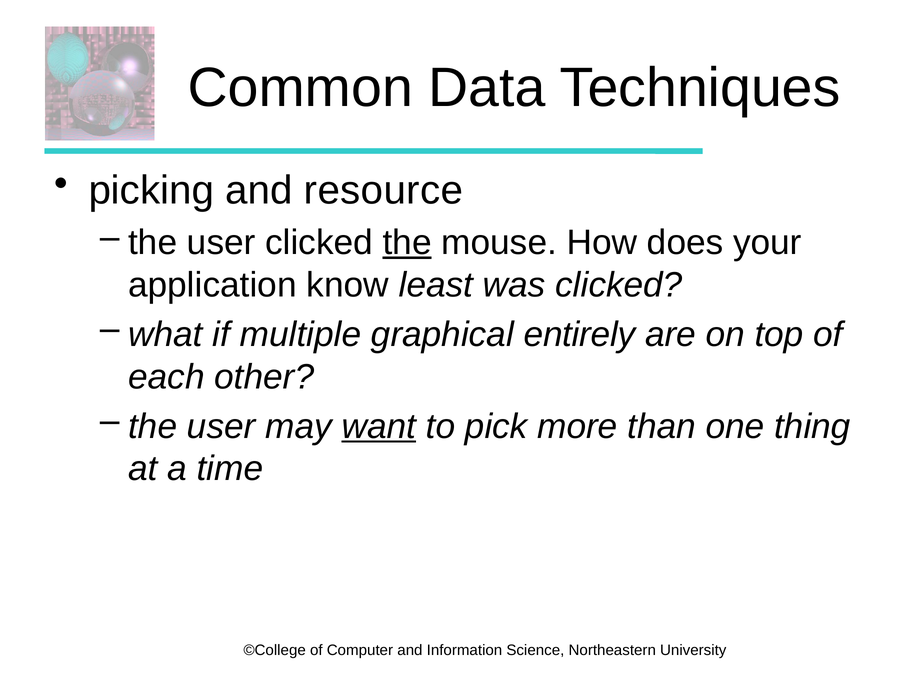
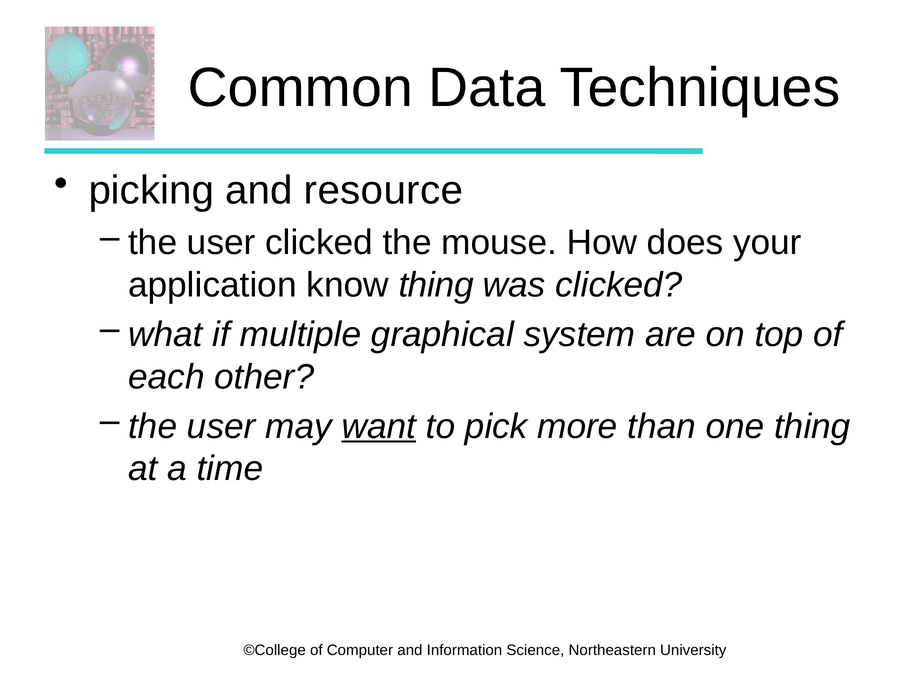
the underline: present -> none (407, 243)
know least: least -> thing (436, 285)
entirely: entirely -> system (579, 334)
